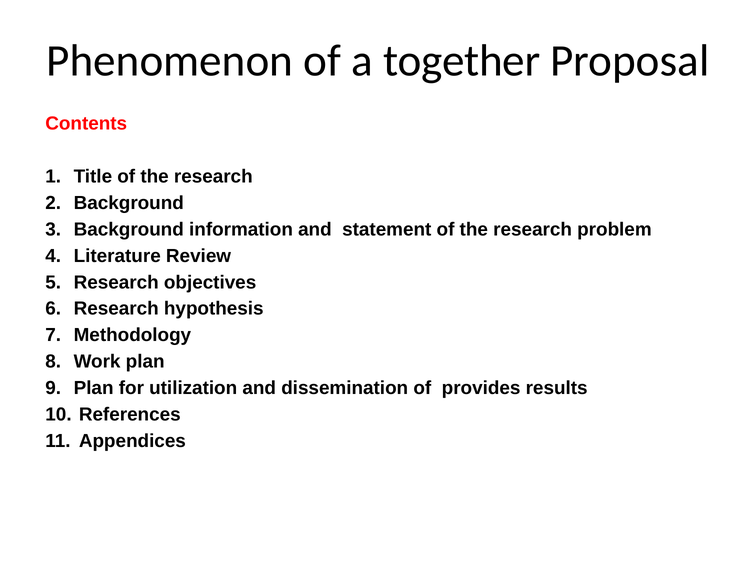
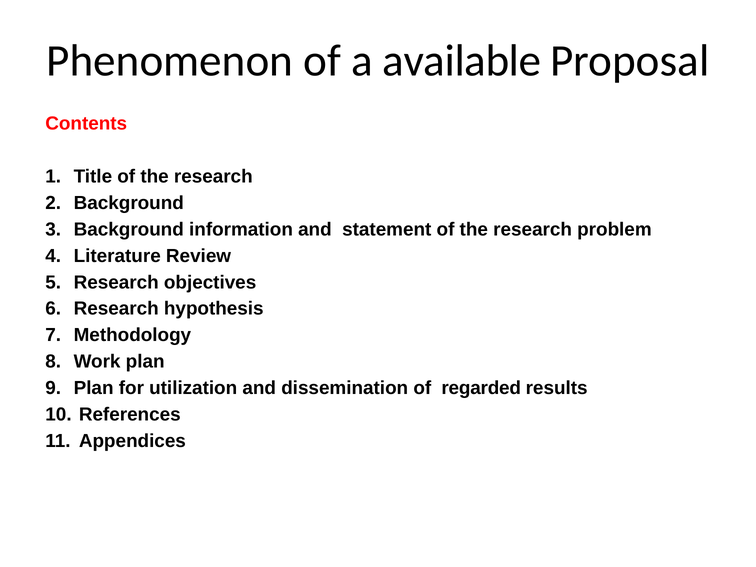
together: together -> available (462, 61)
provides: provides -> regarded (481, 388)
